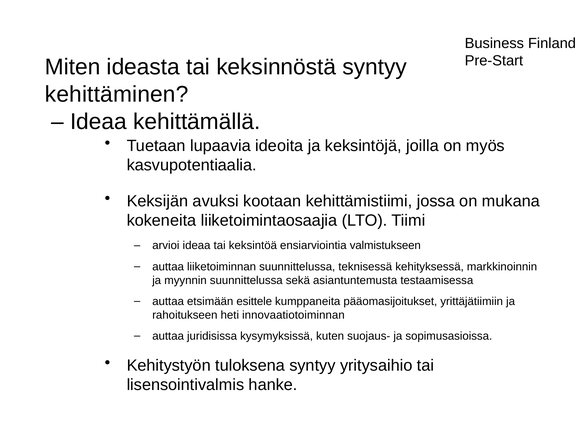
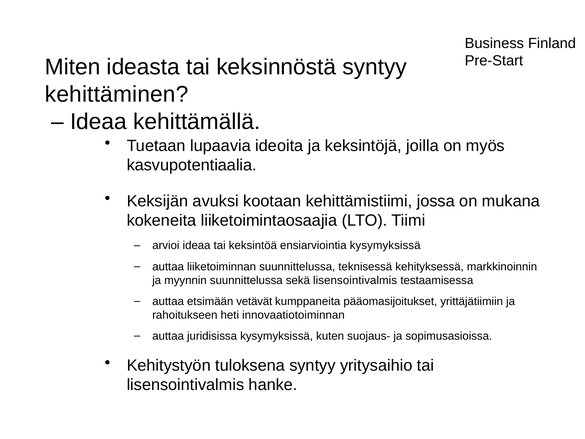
ensiarviointia valmistukseen: valmistukseen -> kysymyksissä (385, 245)
sekä asiantuntemusta: asiantuntemusta -> lisensointivalmis (355, 280)
esittele: esittele -> vetävät (254, 301)
